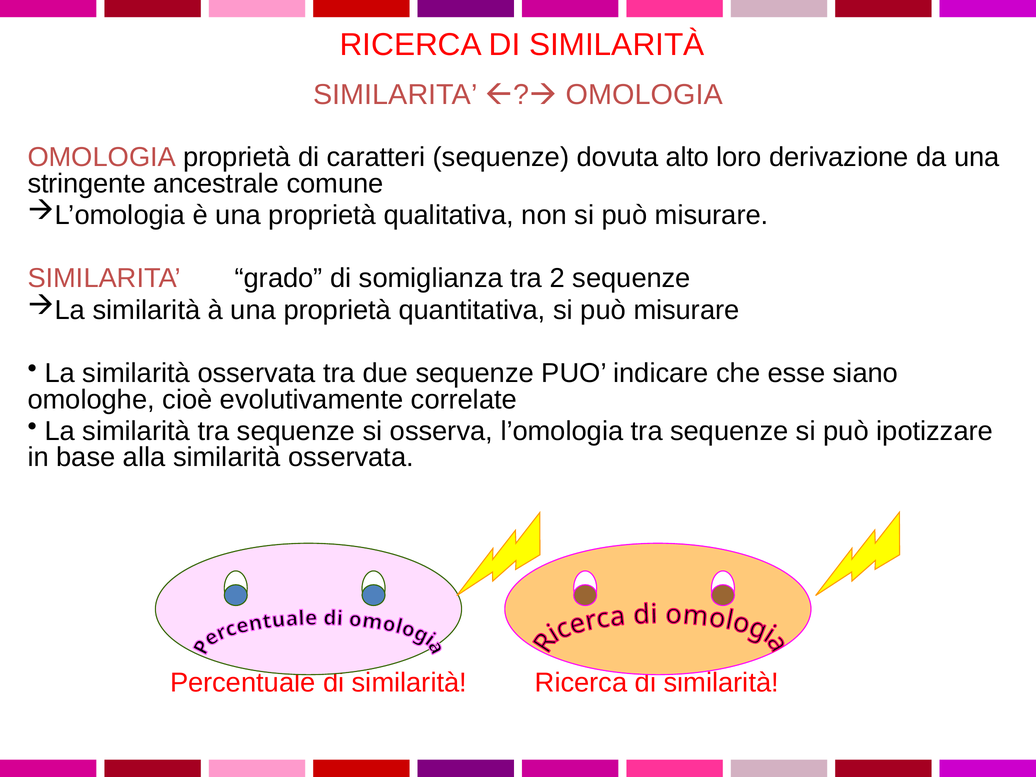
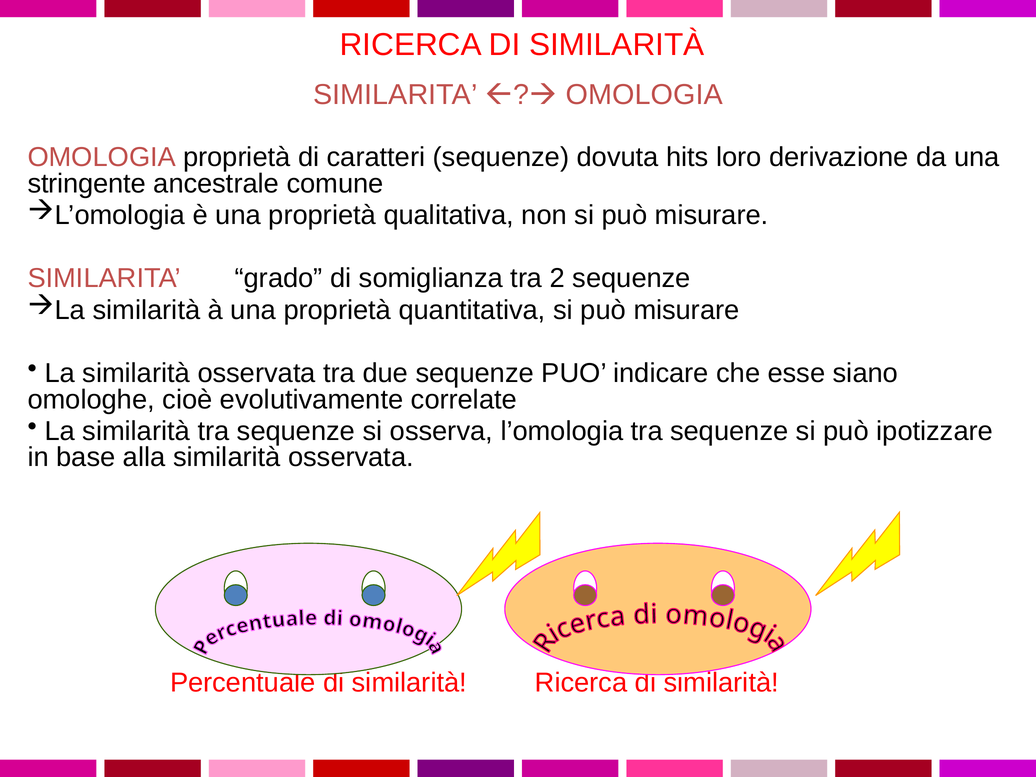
alto: alto -> hits (687, 157)
